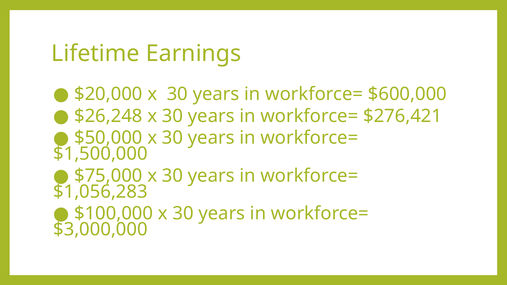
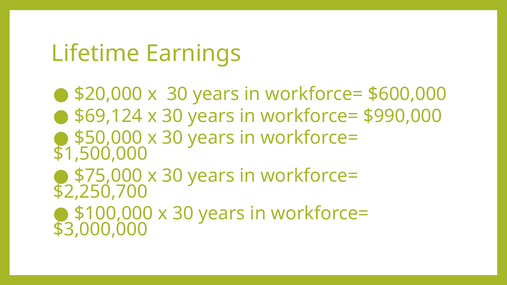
$26,248: $26,248 -> $69,124 (108, 116)
$276,421: $276,421 -> $990,000 (403, 116)
$1,056,283: $1,056,283 -> $2,250,700 (100, 192)
